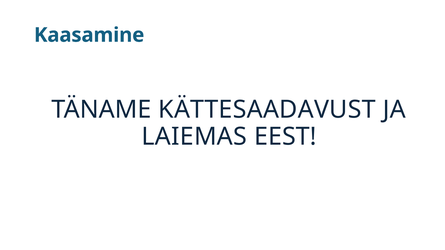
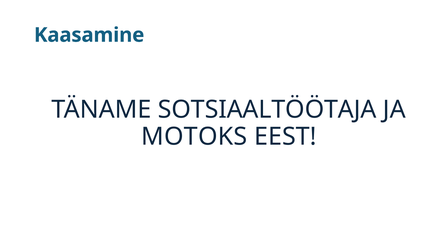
KÄTTESAADAVUST: KÄTTESAADAVUST -> SOTSIAALTÖÖTAJA (267, 110)
LAIEMAS: LAIEMAS -> MOTOKS (194, 137)
